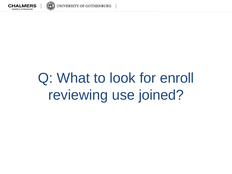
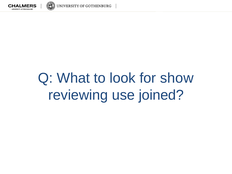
enroll: enroll -> show (177, 78)
